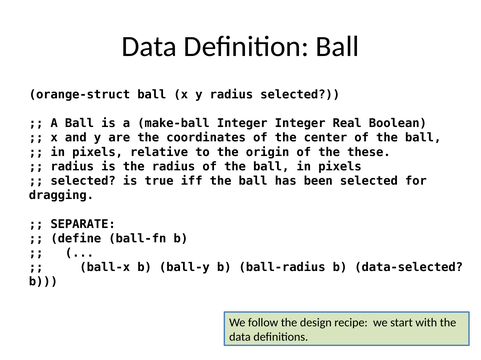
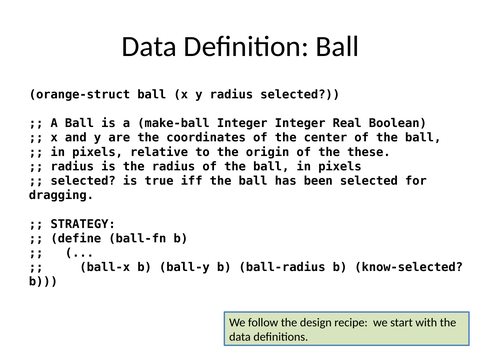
SEPARATE: SEPARATE -> STRATEGY (83, 225)
data-selected: data-selected -> know-selected (409, 268)
